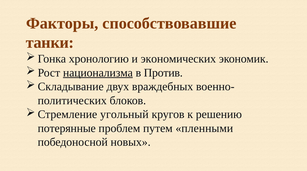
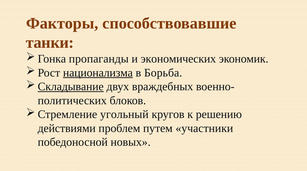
хронологию: хронологию -> пропаганды (99, 59)
Против: Против -> Борьба (163, 73)
Складывание underline: none -> present (71, 87)
потерянные: потерянные -> действиями (67, 129)
пленными: пленными -> участники (204, 129)
